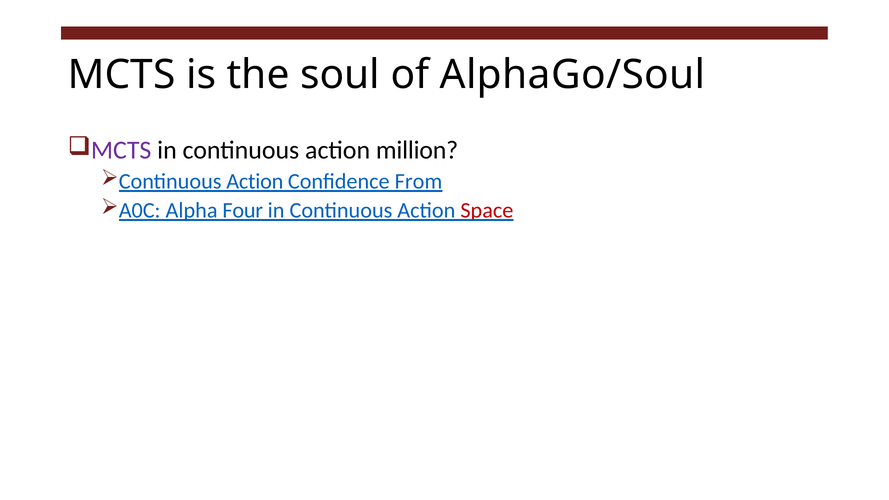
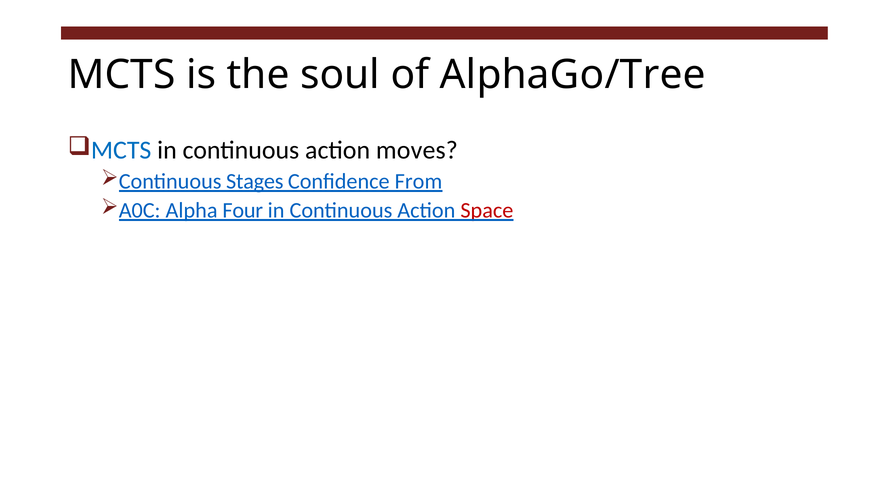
AlphaGo/Soul: AlphaGo/Soul -> AlphaGo/Tree (573, 75)
MCTS colour: purple -> blue (121, 150)
million: million -> moves (417, 150)
Action: Action -> Stages (255, 181)
